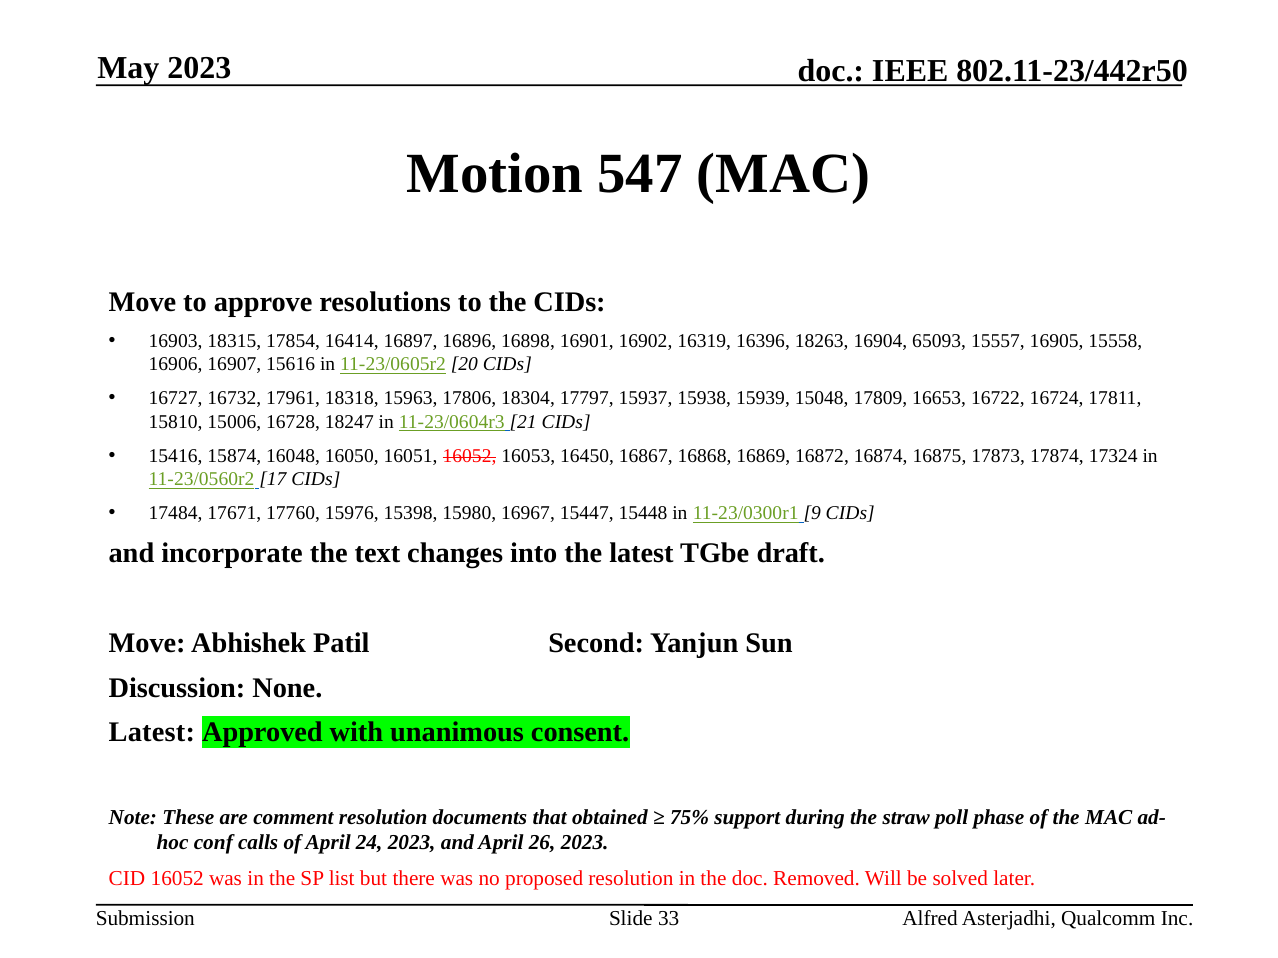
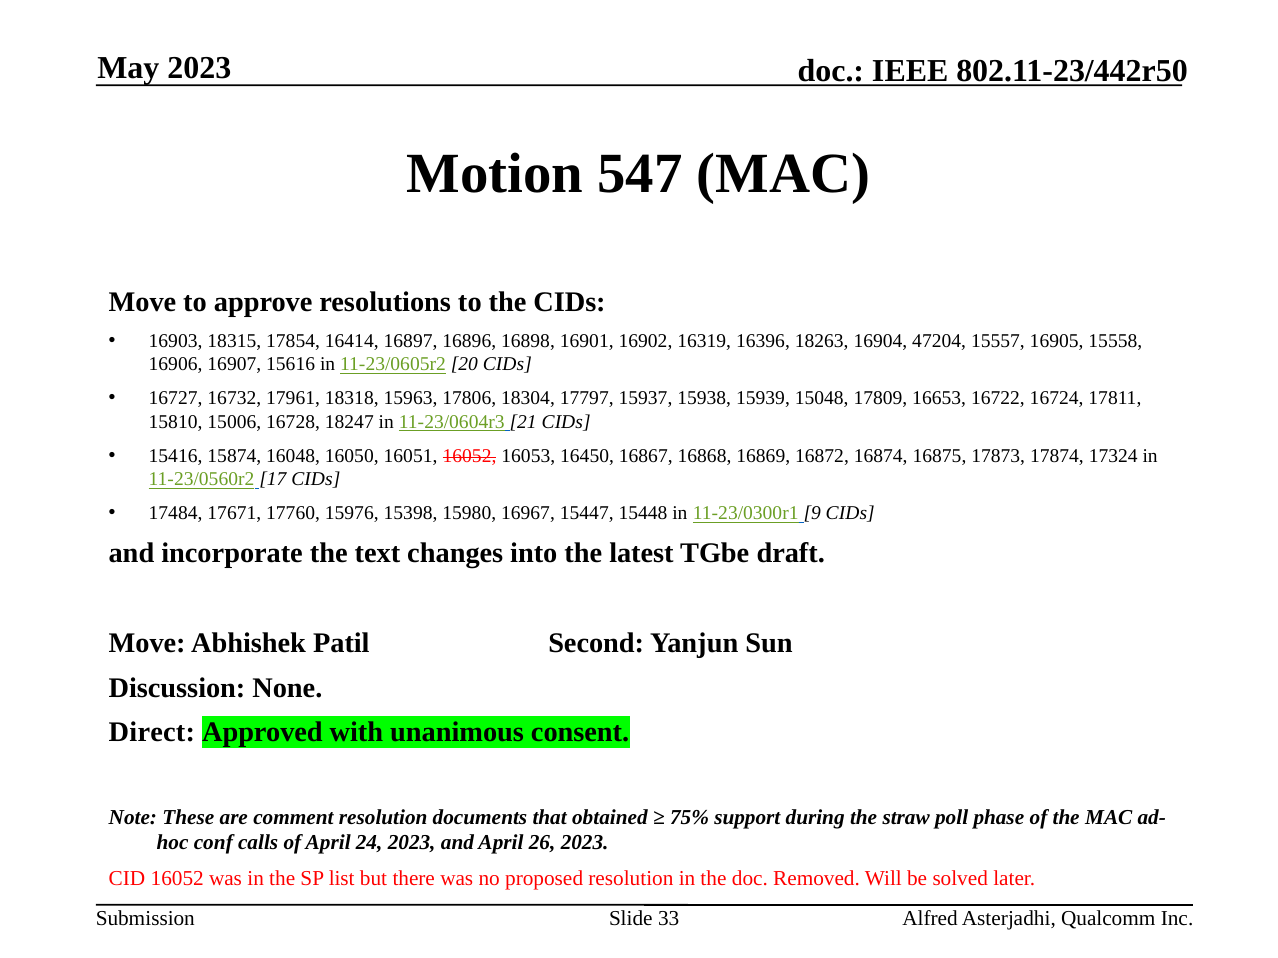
65093: 65093 -> 47204 (939, 341)
Latest: Latest -> Direct (152, 733)
